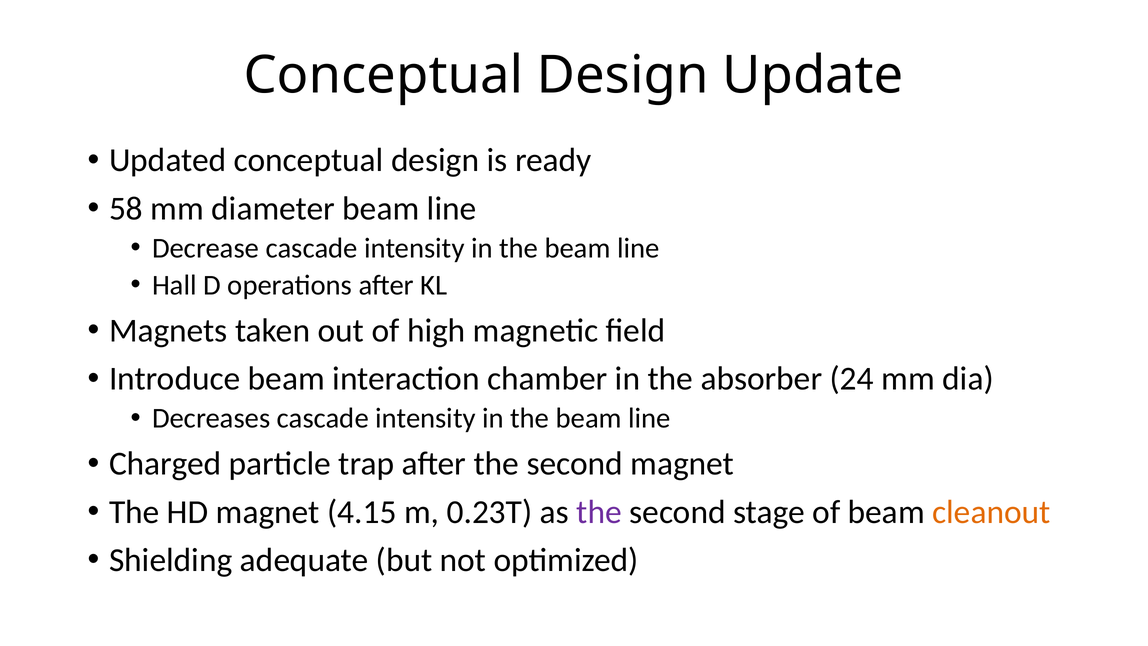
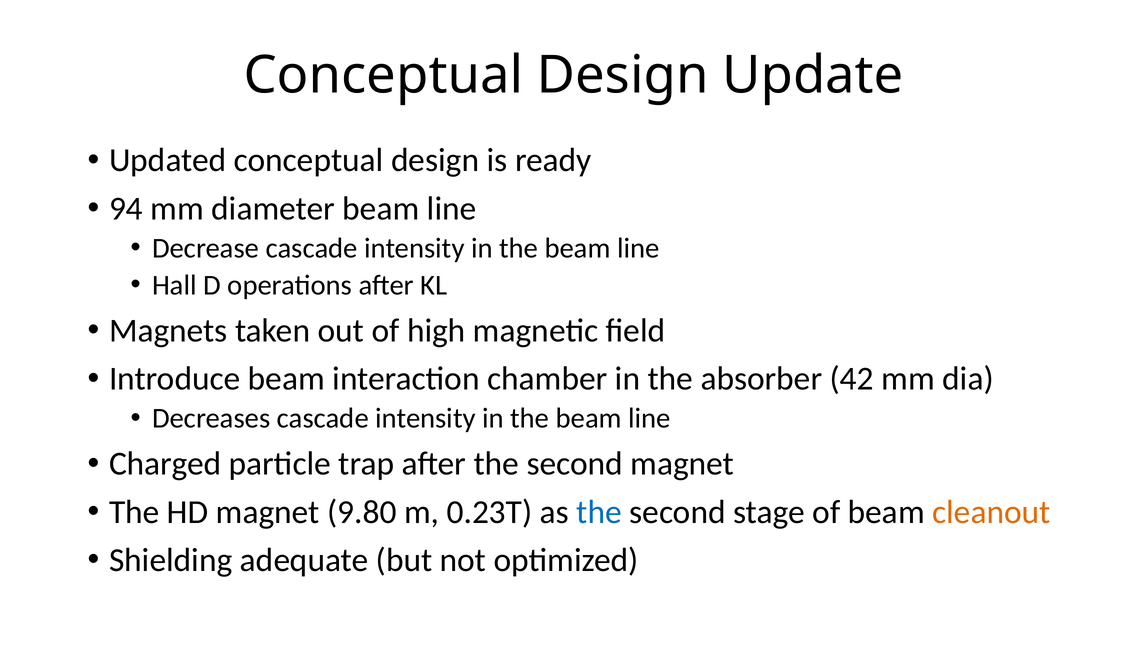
58: 58 -> 94 (126, 208)
24: 24 -> 42 (852, 379)
4.15: 4.15 -> 9.80 (362, 512)
the colour: purple -> blue (599, 512)
